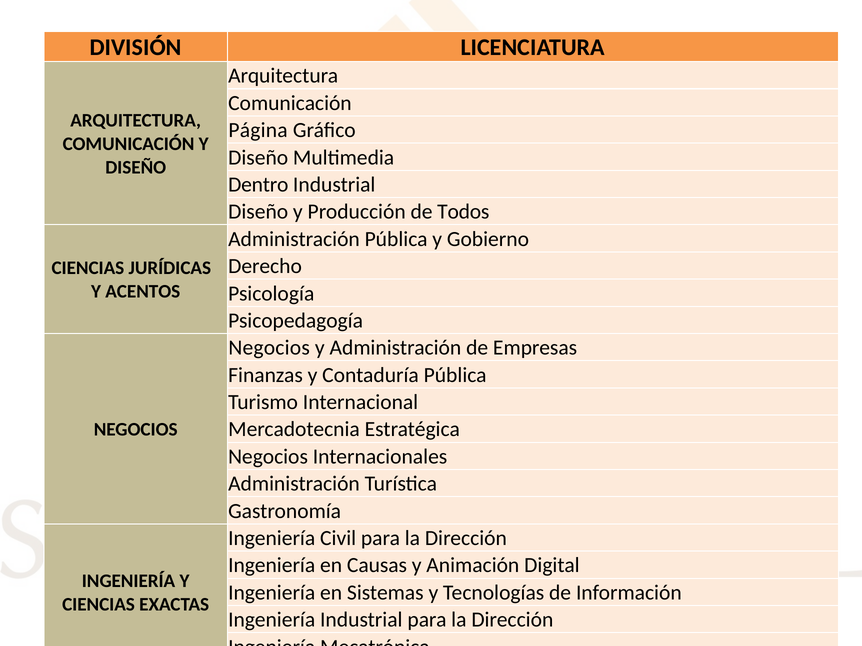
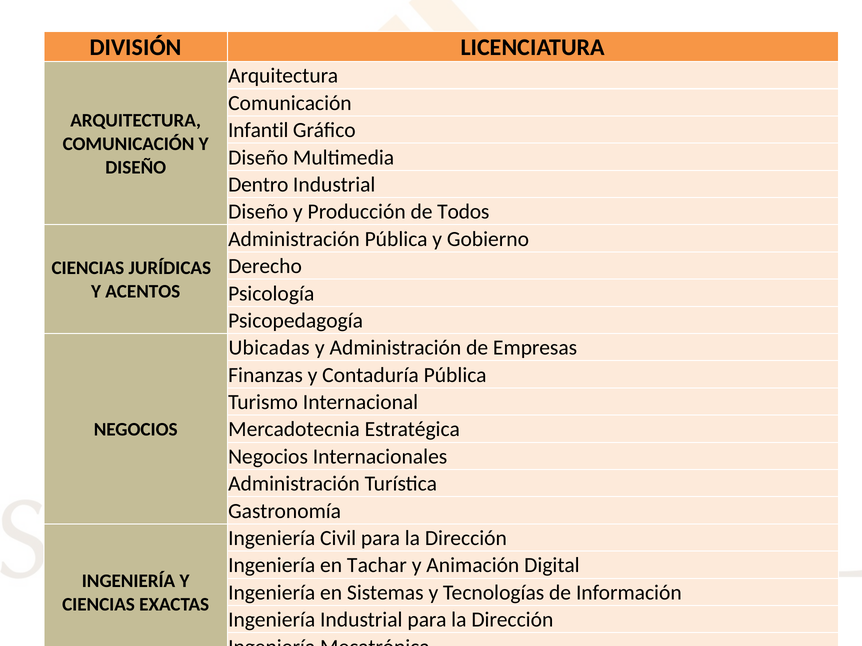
Página: Página -> Infantil (258, 130)
Negocios: Negocios -> Ubicadas (269, 348)
Causas: Causas -> Tachar (377, 566)
